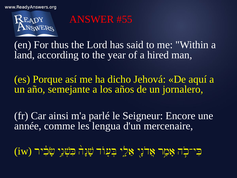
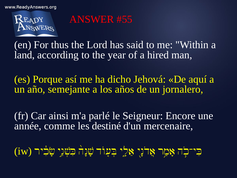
lengua: lengua -> destiné (106, 126)
